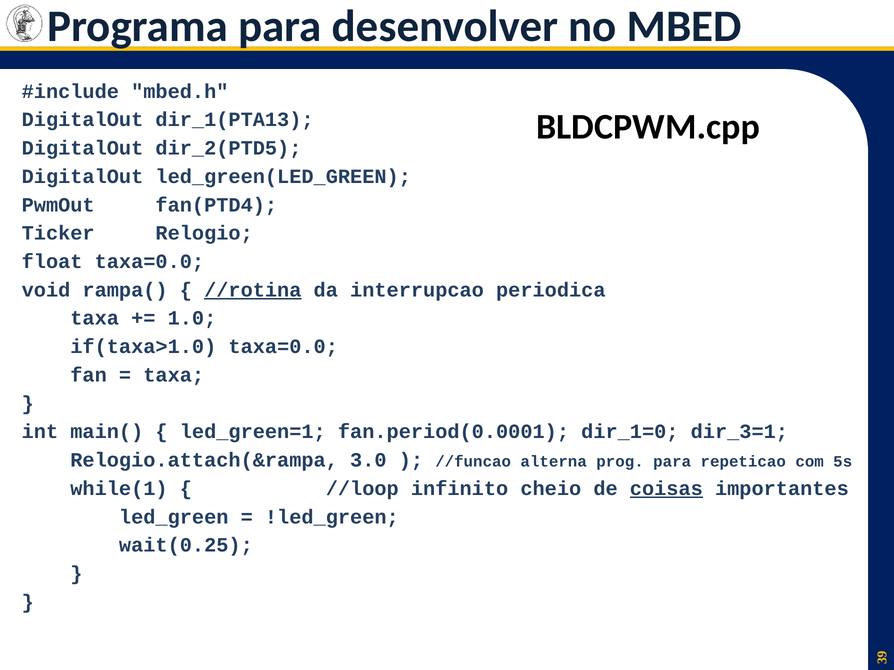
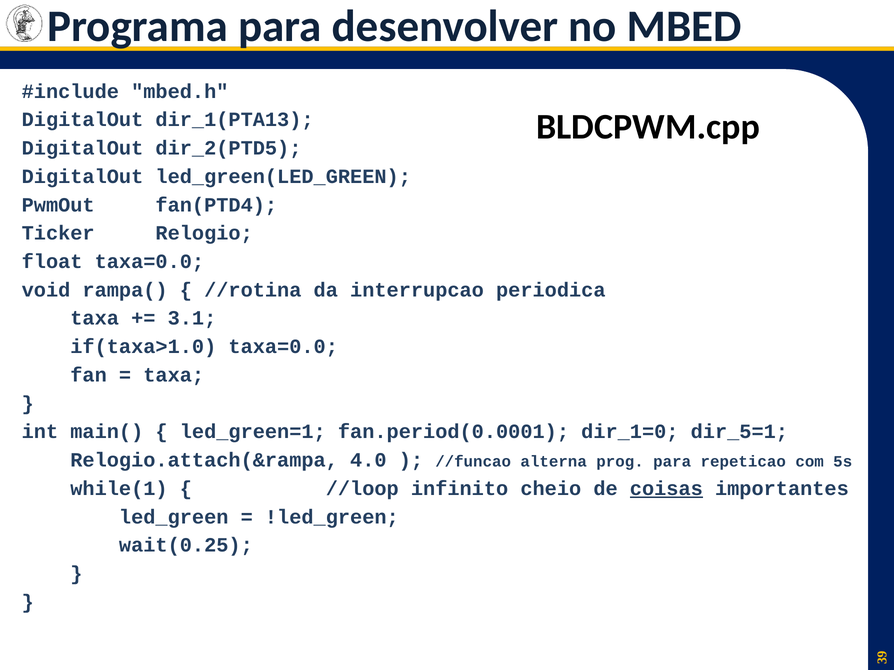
//rotina underline: present -> none (253, 290)
1.0: 1.0 -> 3.1 (192, 319)
dir_3=1: dir_3=1 -> dir_5=1 (739, 432)
3.0: 3.0 -> 4.0 (368, 460)
